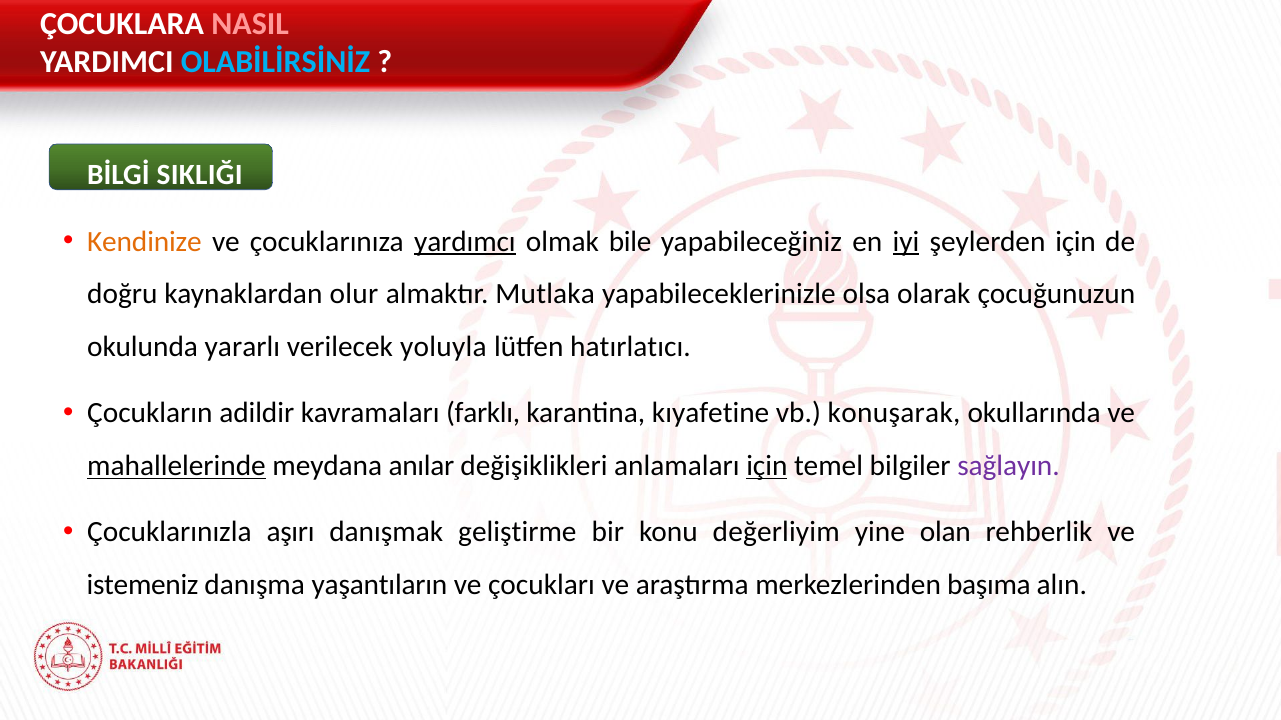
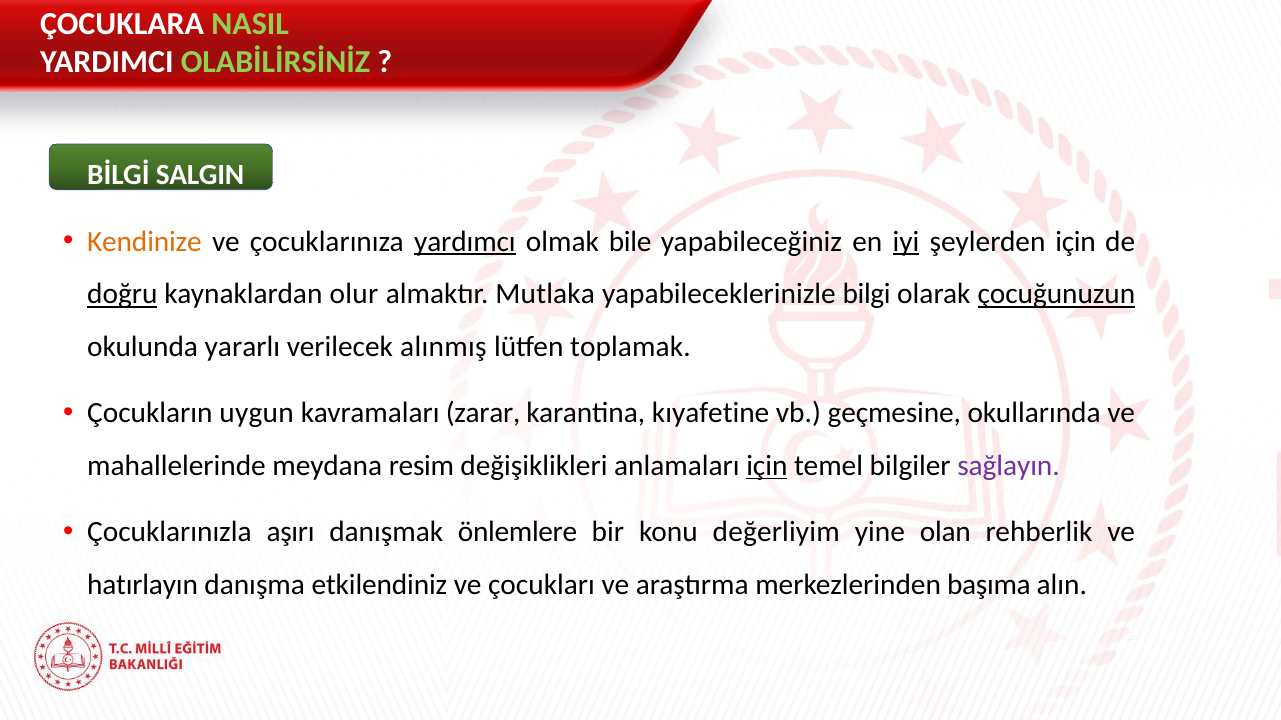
NASIL colour: pink -> light green (250, 24)
OLABİLİRSİNİZ colour: light blue -> light green (275, 62)
SIKLIĞI: SIKLIĞI -> SALGIN (200, 175)
doğru underline: none -> present (122, 294)
olsa: olsa -> bilgi (867, 294)
çocuğunuzun underline: none -> present (1056, 294)
yoluyla: yoluyla -> alınmış (443, 347)
hatırlatıcı: hatırlatıcı -> toplamak (630, 347)
adildir: adildir -> uygun (257, 413)
farklı: farklı -> zarar (483, 413)
konuşarak: konuşarak -> geçmesine (894, 413)
mahallelerinde underline: present -> none (176, 466)
anılar: anılar -> resim (421, 466)
geliştirme: geliştirme -> önlemlere (518, 532)
istemeniz: istemeniz -> hatırlayın (143, 585)
yaşantıların: yaşantıların -> etkilendiniz (379, 585)
